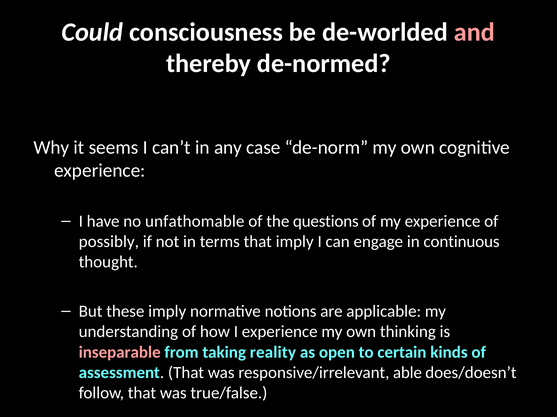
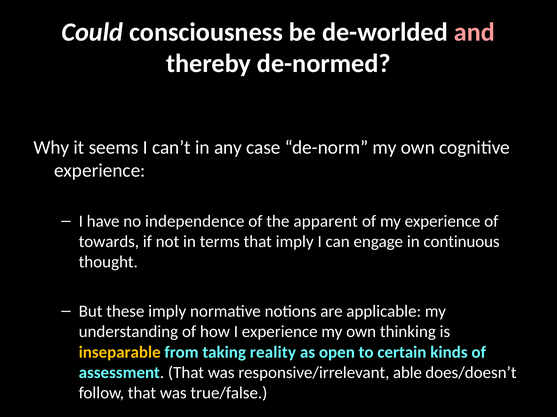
unfathomable: unfathomable -> independence (195, 222)
questions: questions -> apparent (326, 222)
possibly: possibly -> towards (109, 242)
inseparable colour: pink -> yellow (120, 353)
